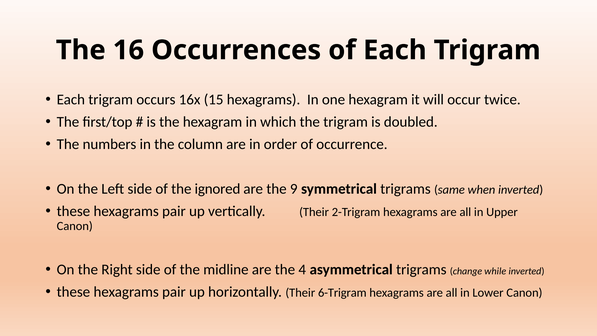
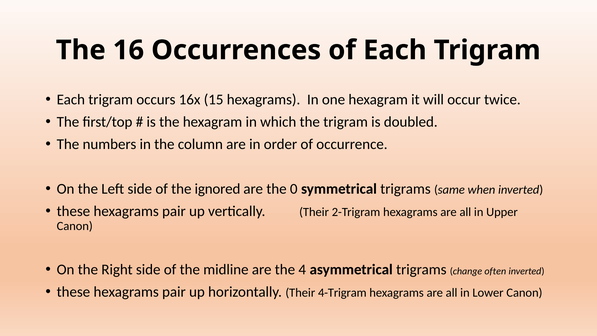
9: 9 -> 0 (294, 189)
while: while -> often (495, 271)
6-Trigram: 6-Trigram -> 4-Trigram (342, 293)
